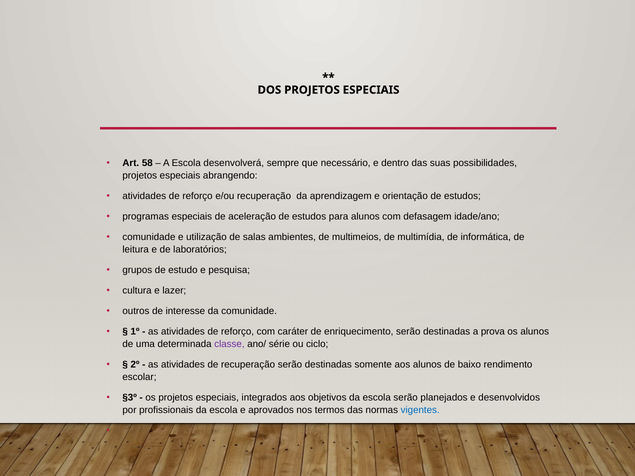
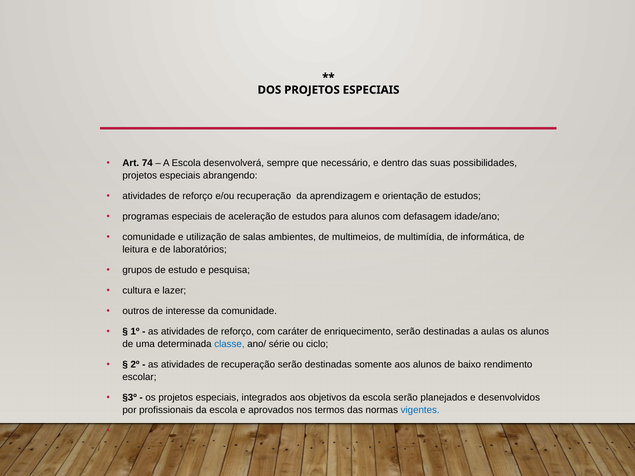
58: 58 -> 74 (147, 163)
prova: prova -> aulas (493, 332)
classe colour: purple -> blue (229, 344)
